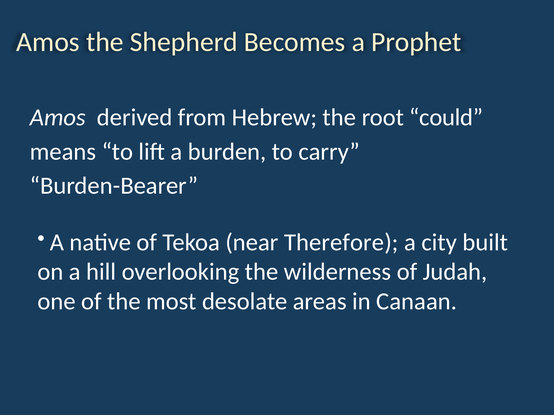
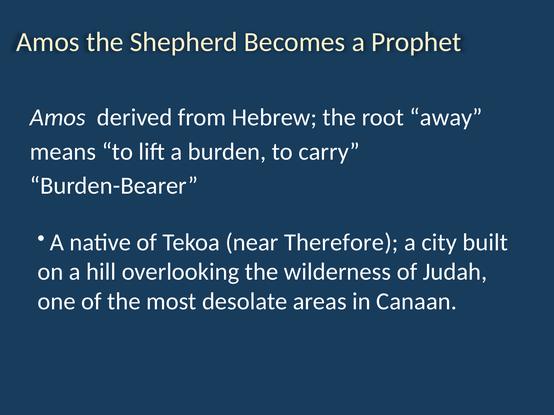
could: could -> away (446, 117)
